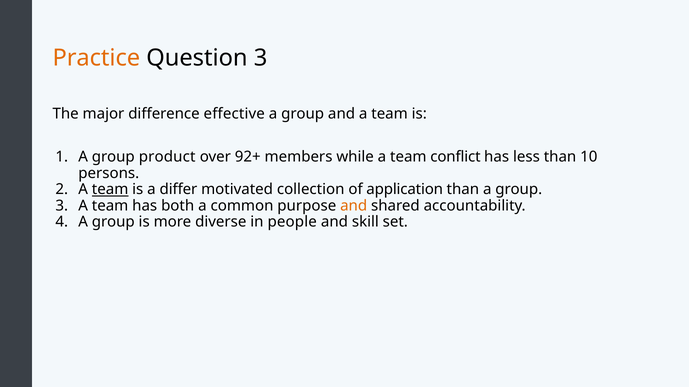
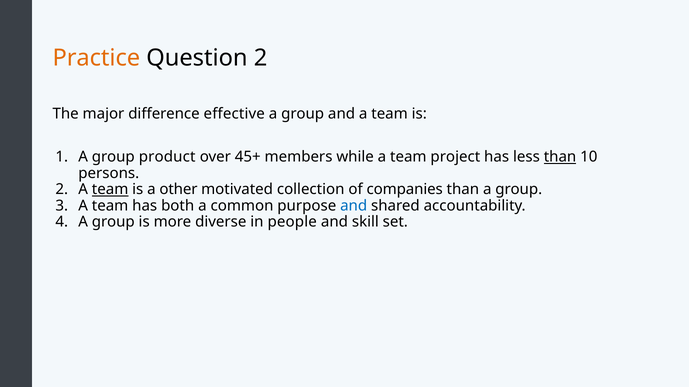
Question 3: 3 -> 2 (261, 58)
92+: 92+ -> 45+ (248, 157)
conflict: conflict -> project (455, 157)
than underline: none -> present (560, 157)
differ: differ -> other (178, 190)
application: application -> companies (405, 190)
and colour: orange -> blue (354, 206)
